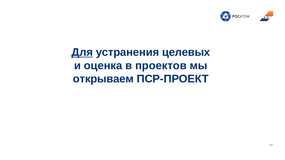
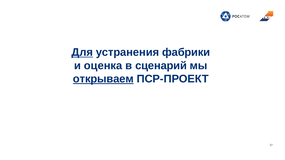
целевых: целевых -> фабрики (186, 52)
проектов: проектов -> сценарий (161, 66)
открываем underline: none -> present (103, 79)
